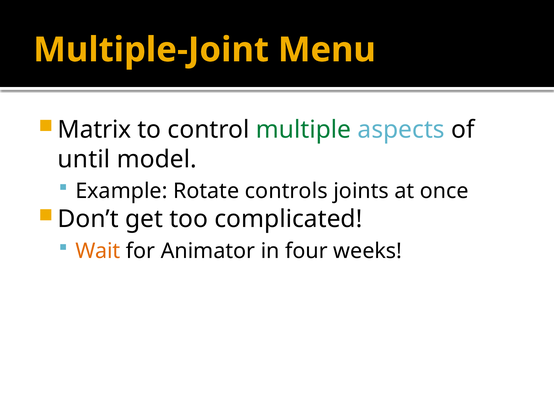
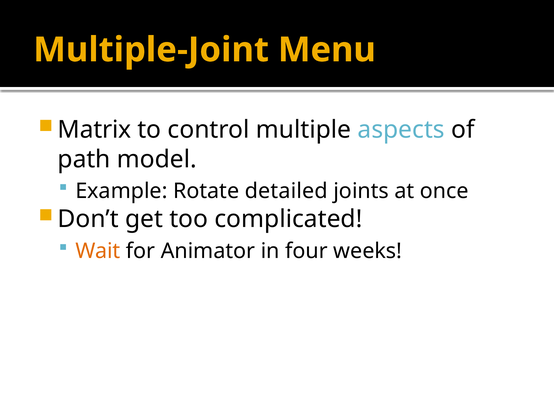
multiple colour: green -> black (304, 130)
until: until -> path (84, 159)
controls: controls -> detailed (286, 191)
